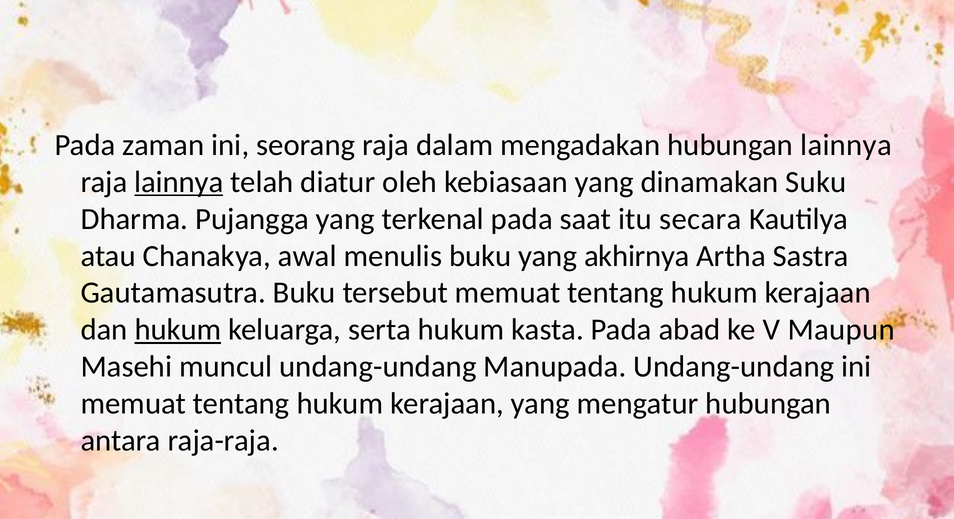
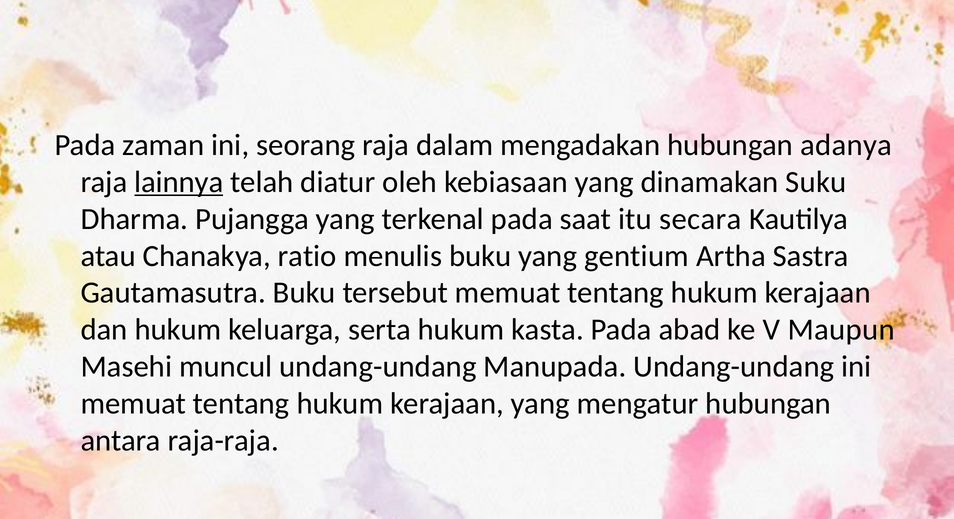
hubungan lainnya: lainnya -> adanya (846, 145)
awal: awal -> ratio (307, 256)
akhirnya: akhirnya -> gentium (636, 256)
hukum underline: present -> none (178, 330)
